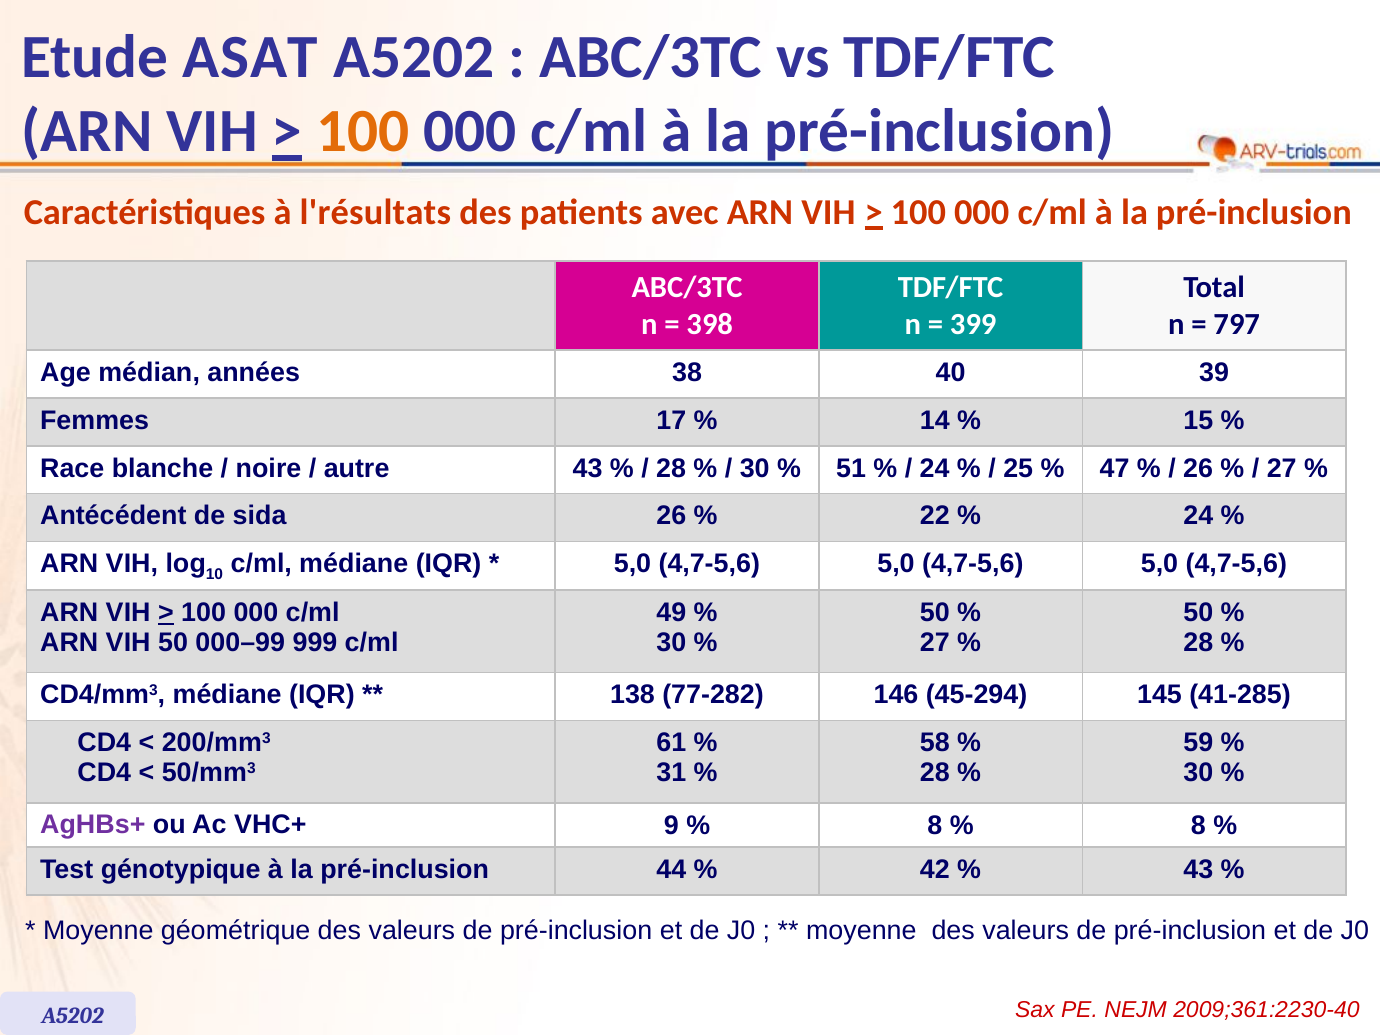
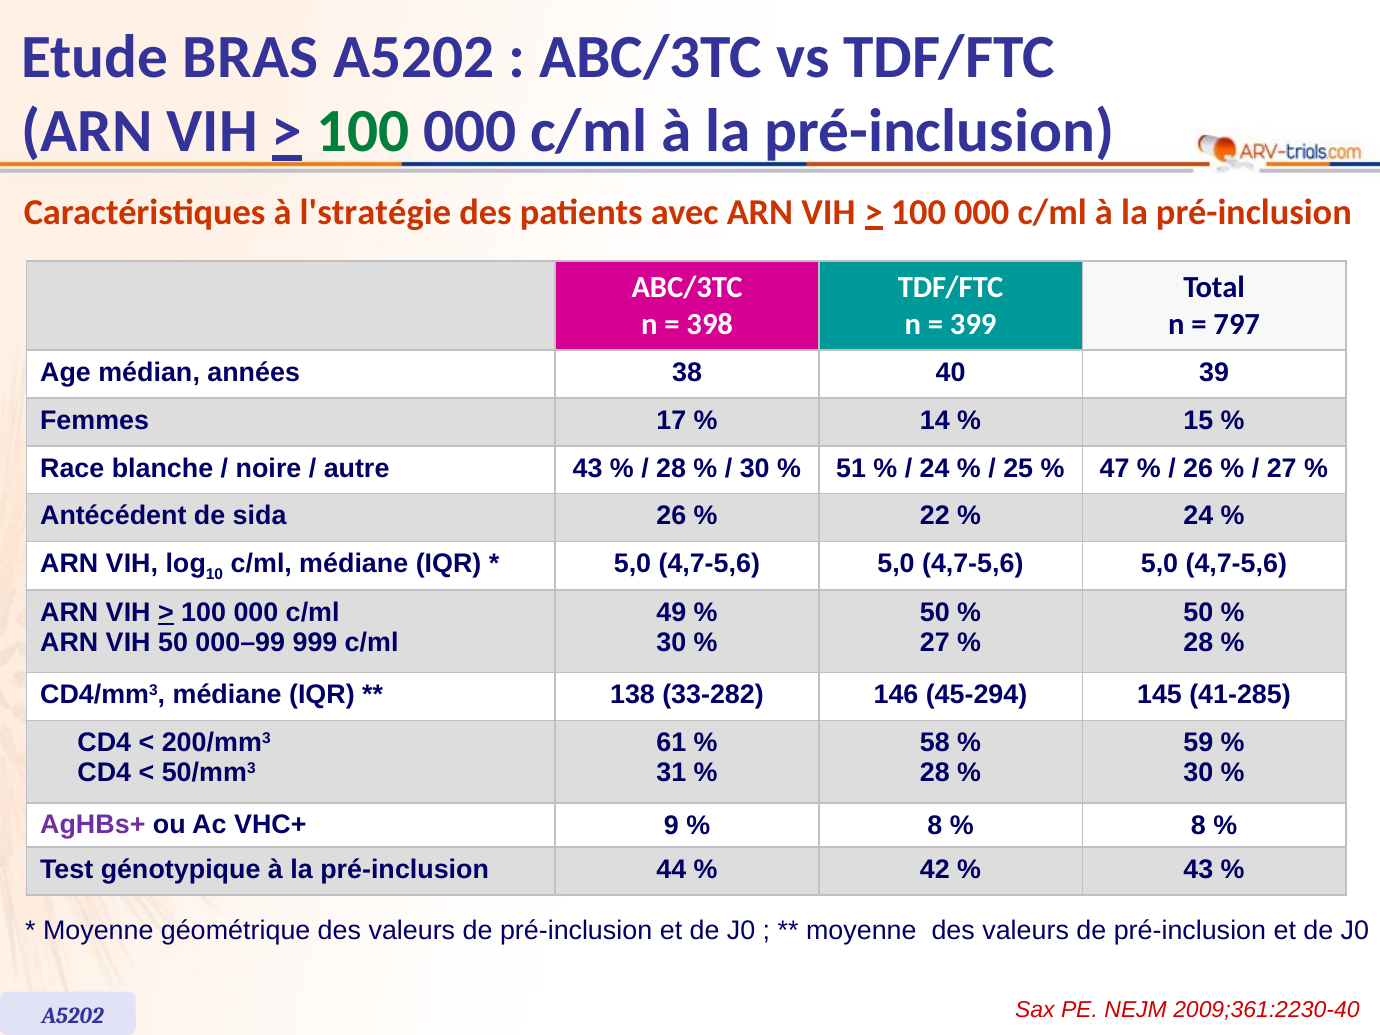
ASAT: ASAT -> BRAS (251, 58)
100 colour: orange -> green (363, 131)
l'résultats: l'résultats -> l'stratégie (375, 212)
77-282: 77-282 -> 33-282 (713, 695)
